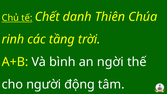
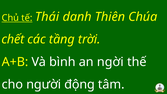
Chết: Chết -> Thái (47, 17)
rinh: rinh -> chết (13, 39)
